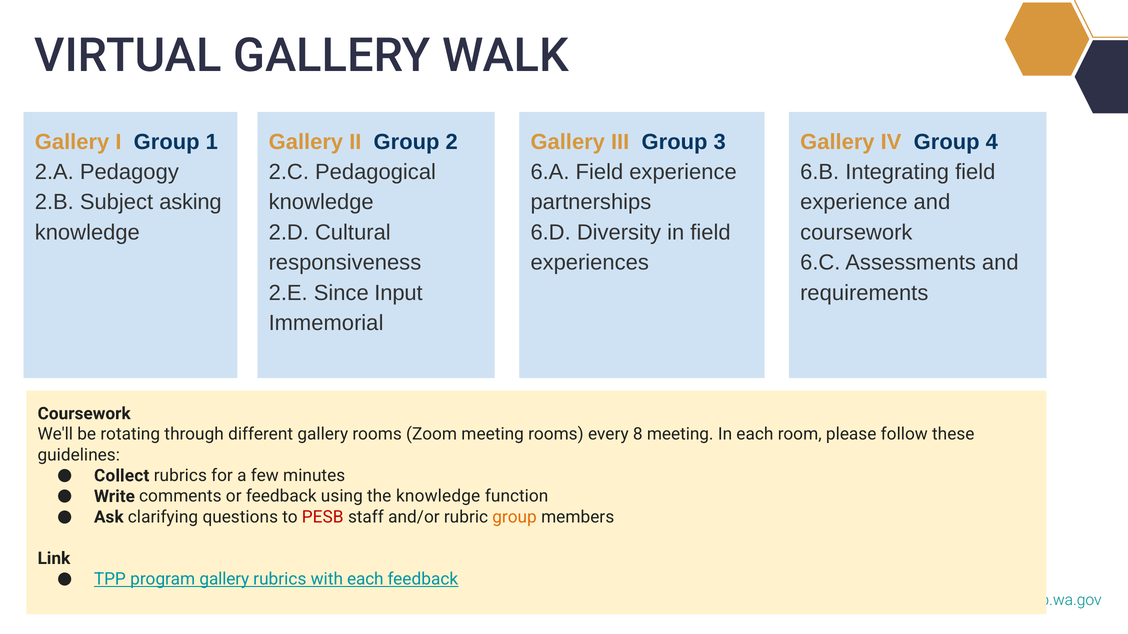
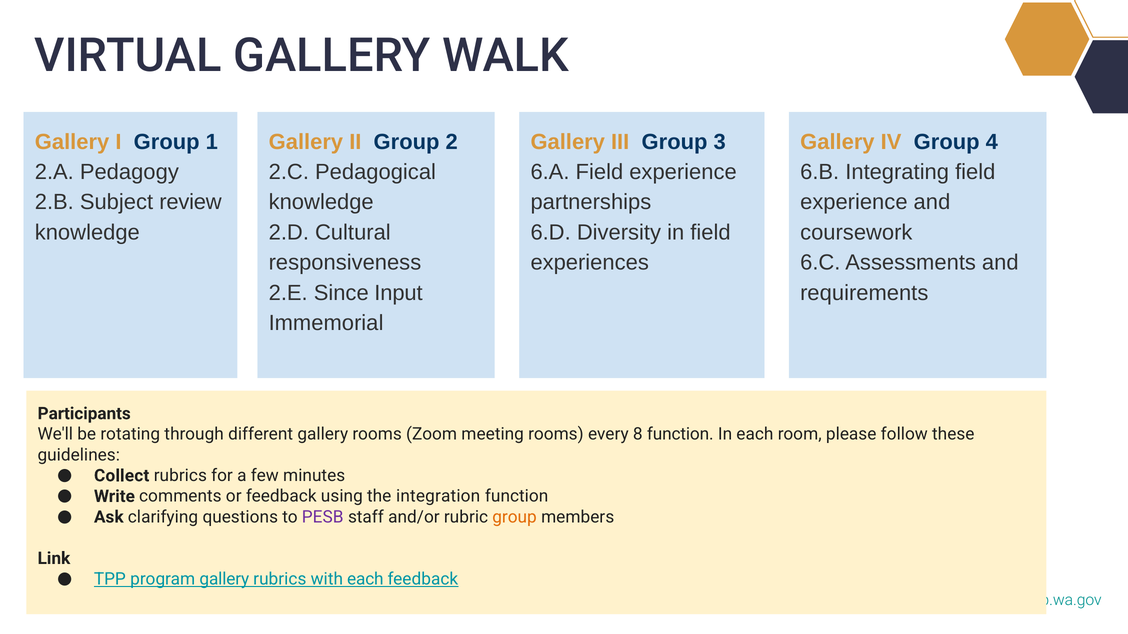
asking: asking -> review (190, 202)
Coursework: Coursework -> Participants (84, 414)
8 meeting: meeting -> function (680, 435)
the knowledge: knowledge -> integration (438, 497)
PESB colour: red -> purple (323, 517)
